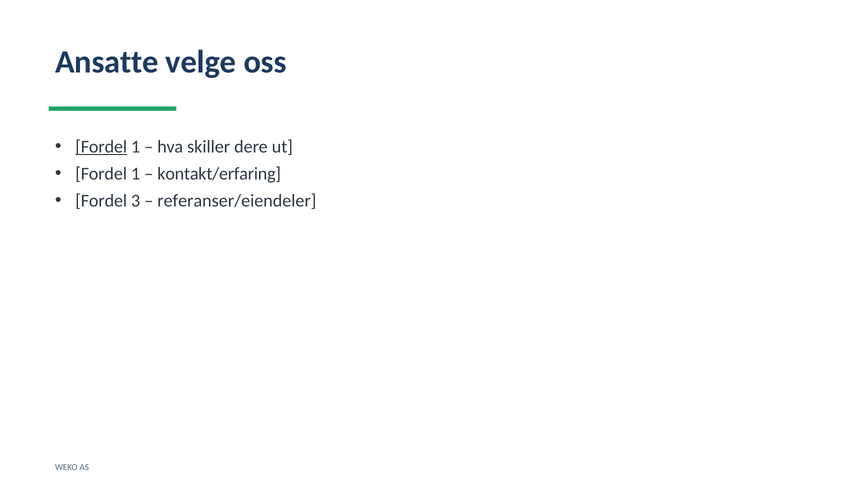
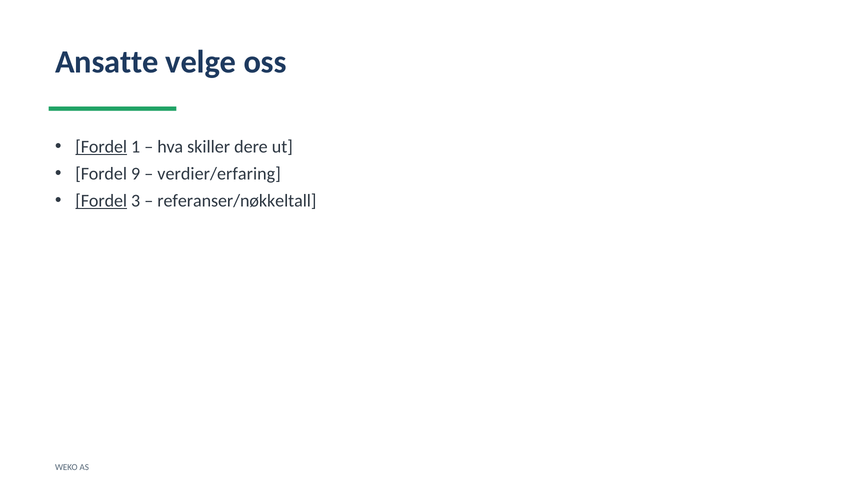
1: 1 -> 9 (136, 174)
kontakt/erfaring: kontakt/erfaring -> verdier/erfaring (219, 174)
Fordel underline: none -> present (101, 201)
referanser/eiendeler: referanser/eiendeler -> referanser/nøkkeltall (237, 201)
